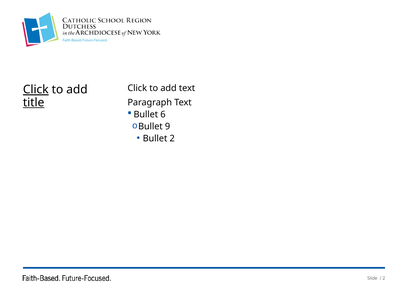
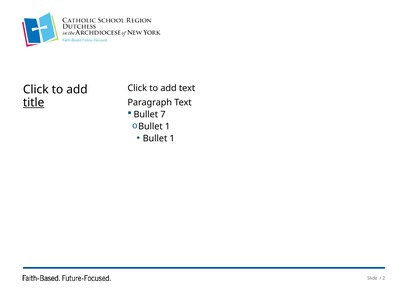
Click underline: present -> none (36, 90)
6: 6 -> 7 (163, 115)
9: 9 -> 1 (168, 126)
2: 2 -> 1 (172, 138)
